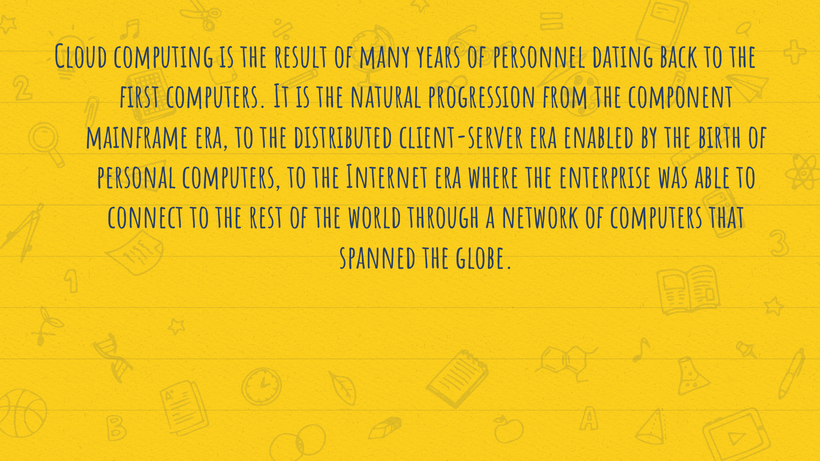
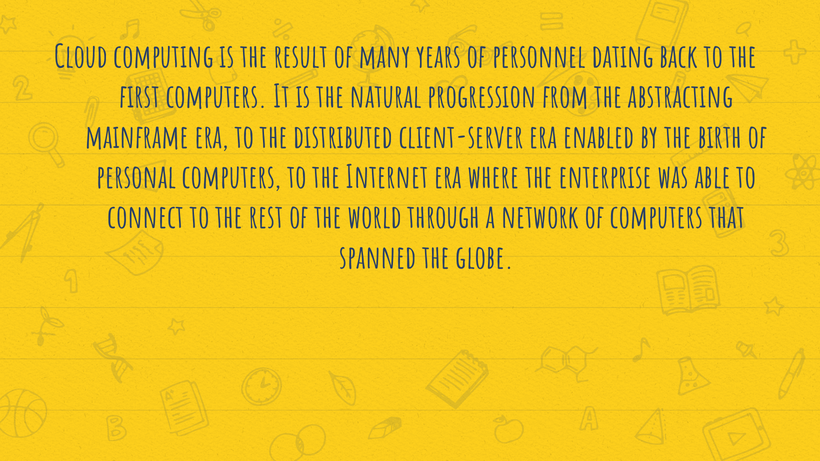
component: component -> abstracting (681, 97)
